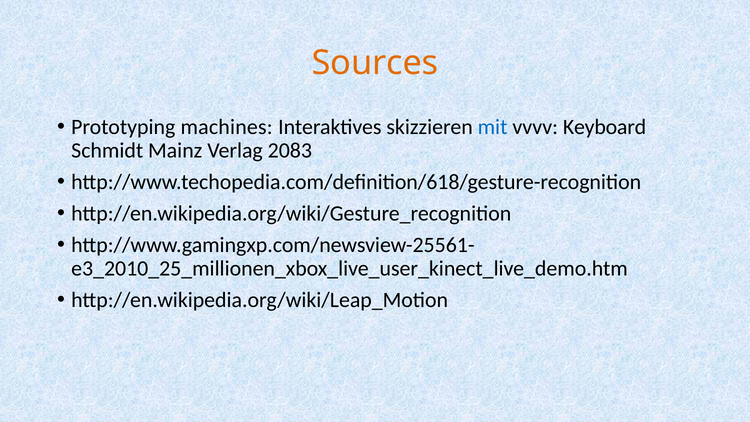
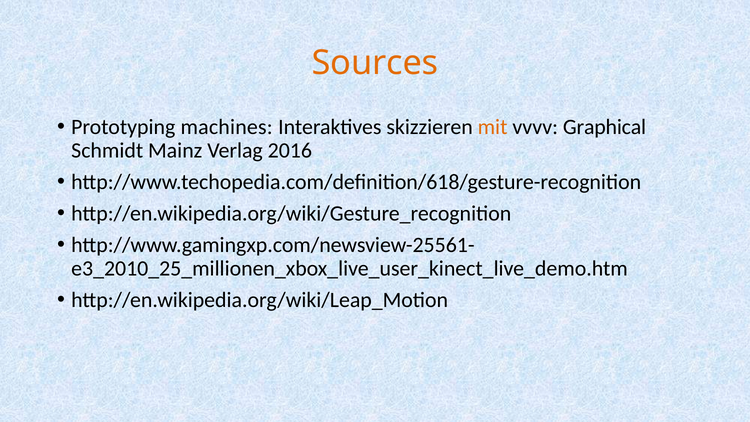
mit colour: blue -> orange (493, 127)
Keyboard: Keyboard -> Graphical (605, 127)
2083: 2083 -> 2016 (290, 150)
